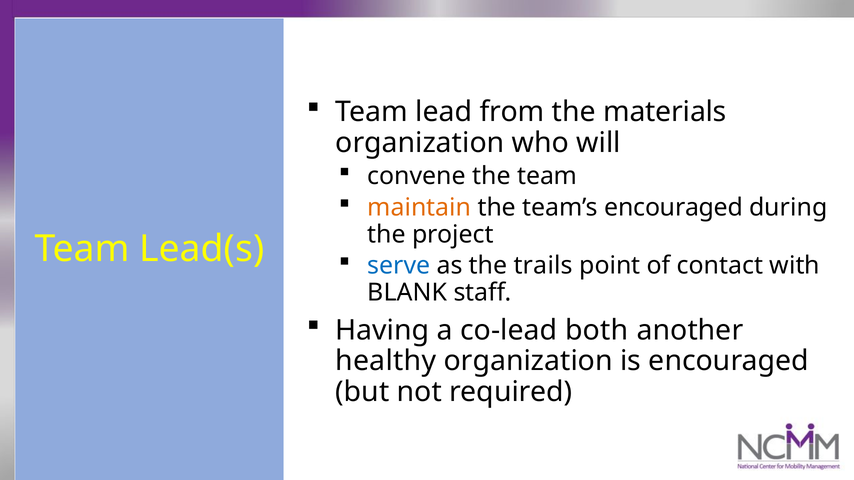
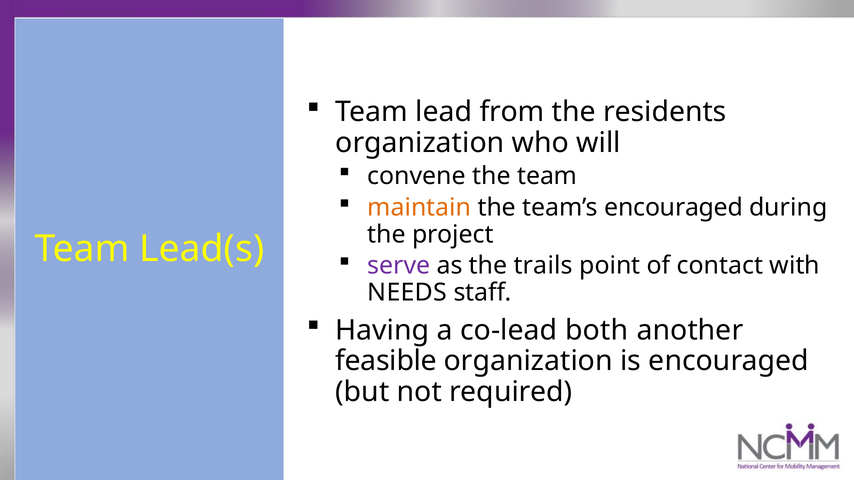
materials: materials -> residents (665, 112)
serve colour: blue -> purple (399, 266)
BLANK: BLANK -> NEEDS (407, 293)
healthy: healthy -> feasible (386, 361)
